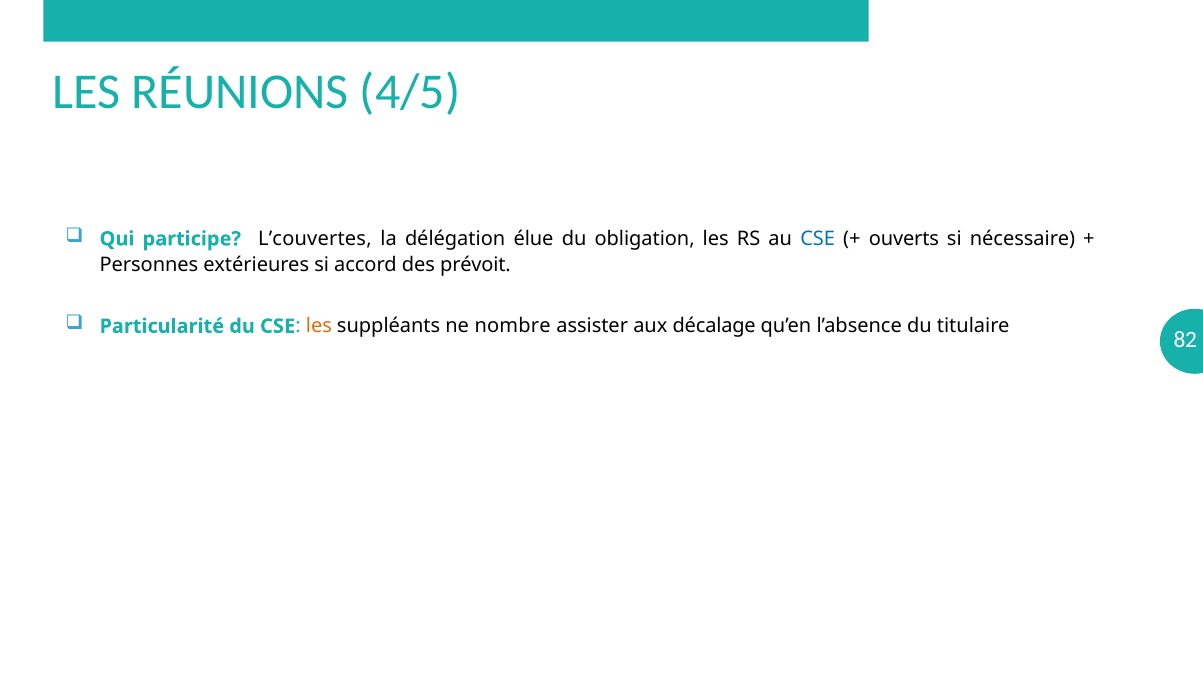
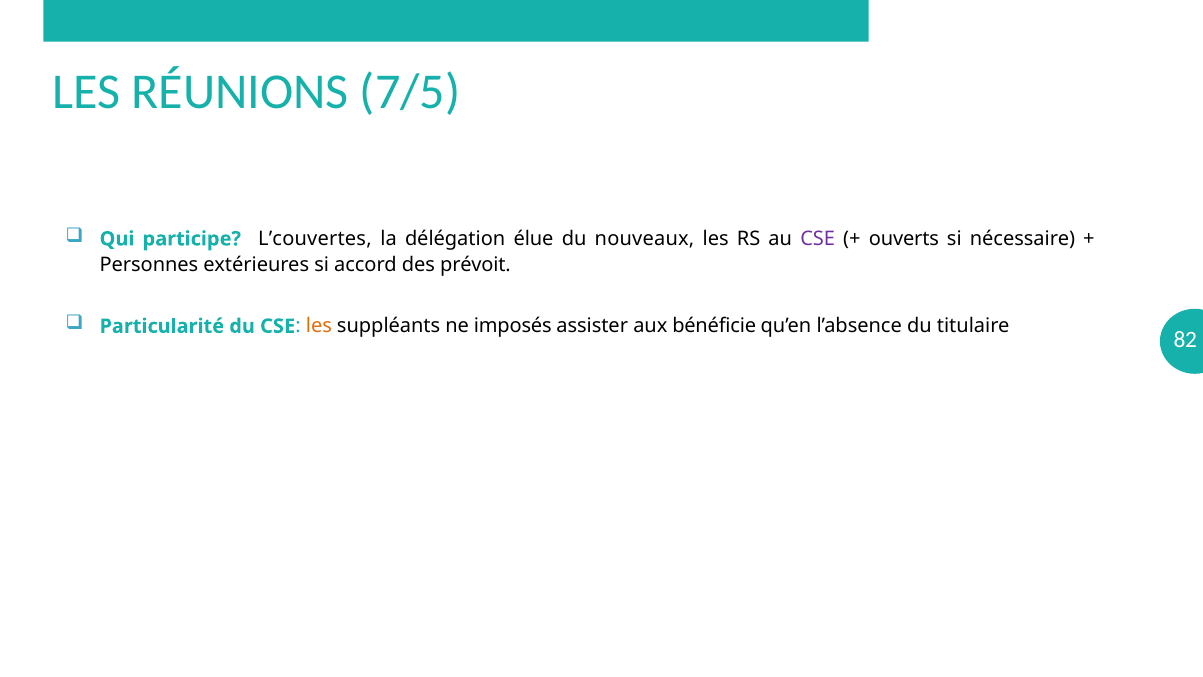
4/5: 4/5 -> 7/5 (410, 92)
obligation: obligation -> nouveaux (644, 239)
CSE colour: blue -> purple (818, 239)
nombre: nombre -> imposés (513, 326)
décalage: décalage -> bénéficie (714, 326)
